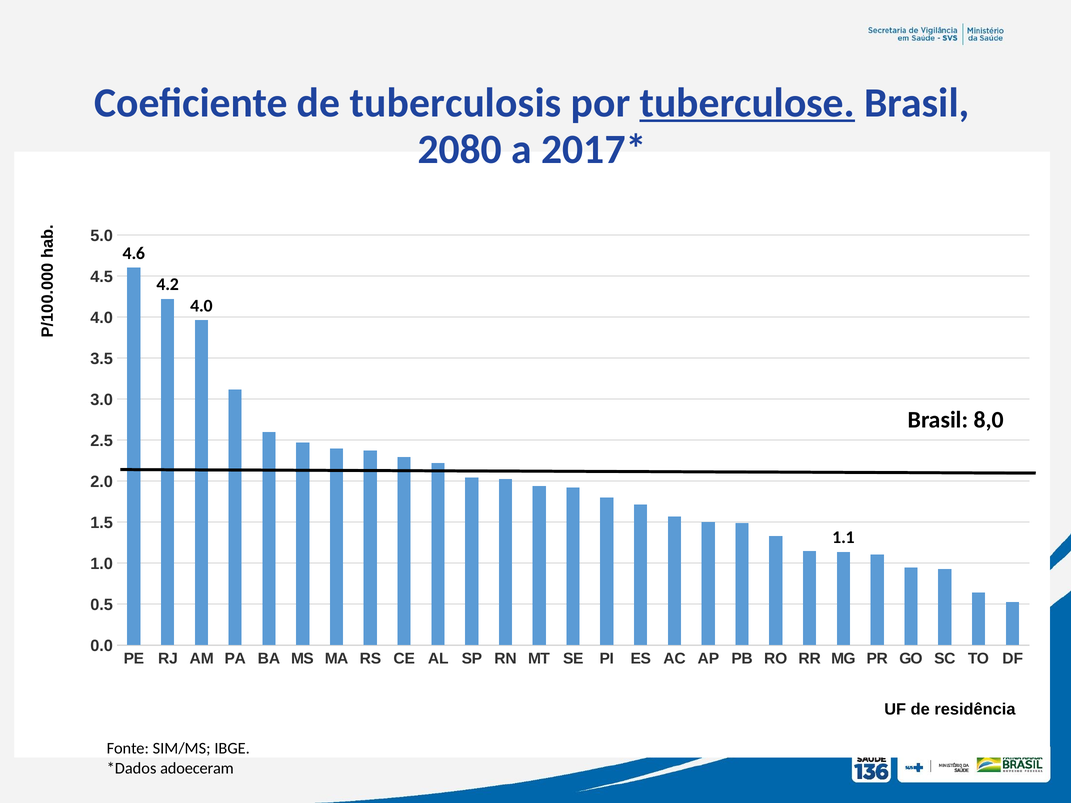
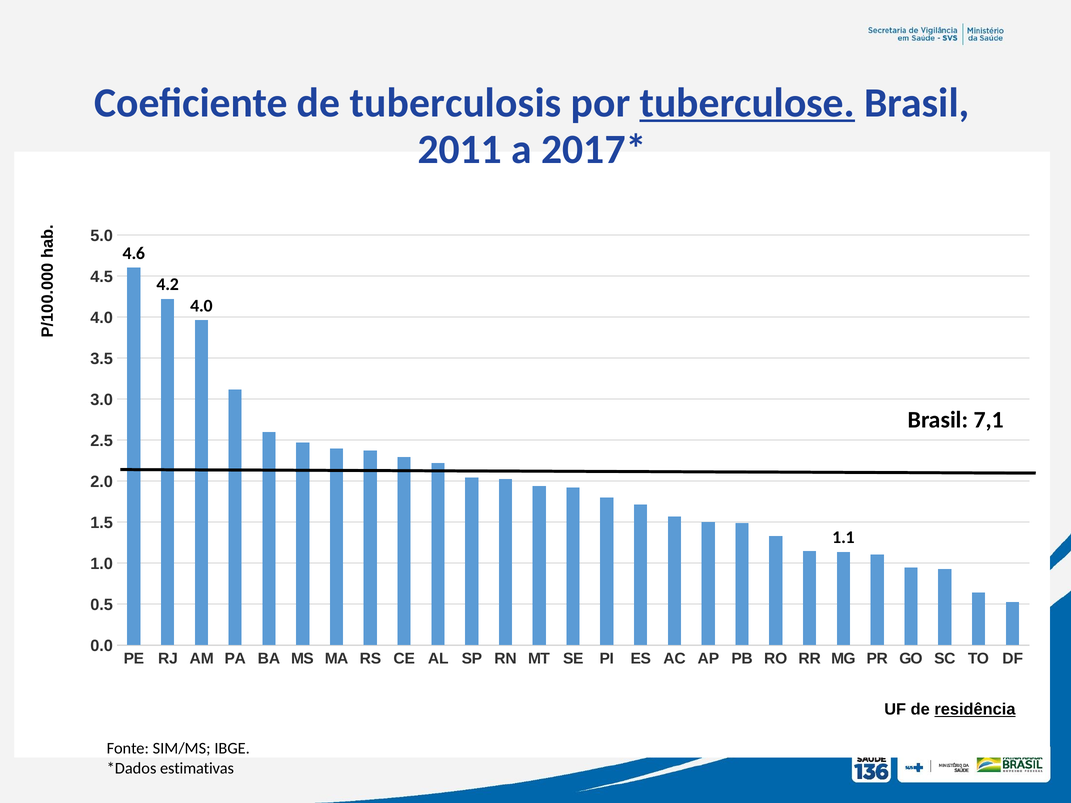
2080: 2080 -> 2011 (460, 150)
8,0: 8,0 -> 7,1 (989, 420)
residência underline: none -> present (975, 709)
adoeceram: adoeceram -> estimativas (197, 768)
